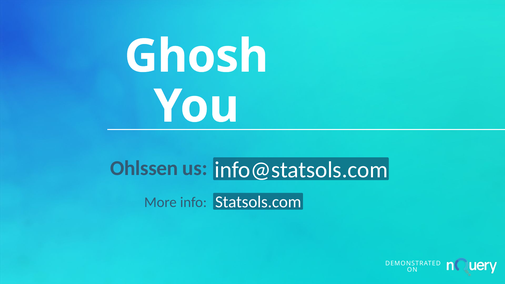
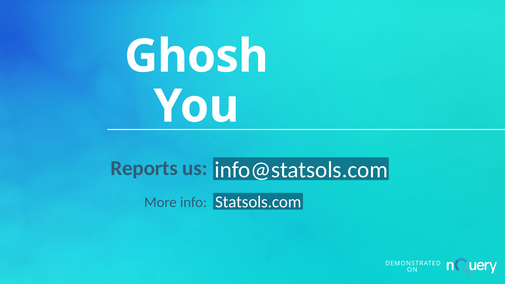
Ohlssen: Ohlssen -> Reports (144, 168)
